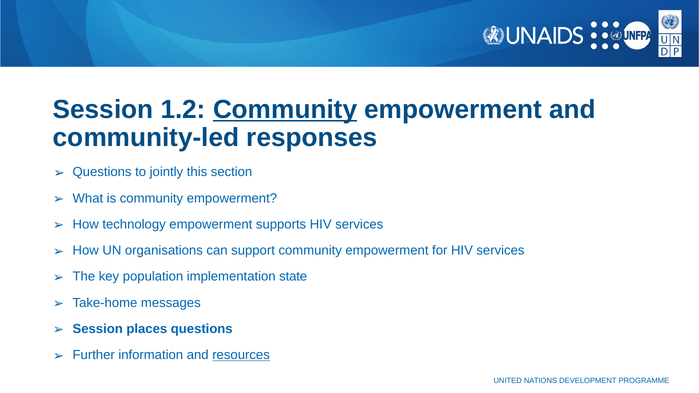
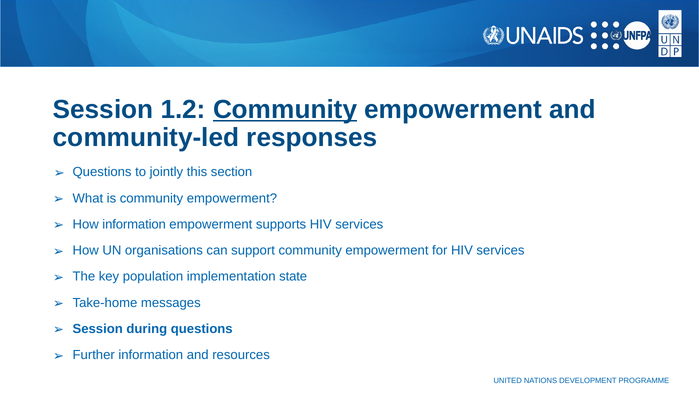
How technology: technology -> information (134, 224)
places: places -> during (147, 329)
resources underline: present -> none (241, 355)
